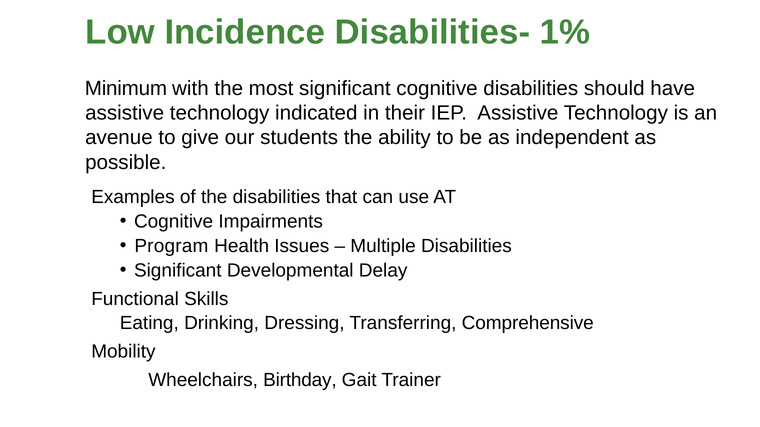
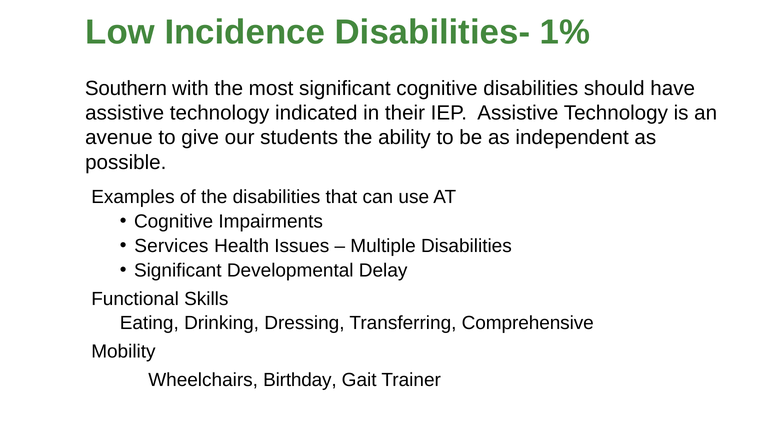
Minimum: Minimum -> Southern (126, 88)
Program: Program -> Services (171, 246)
